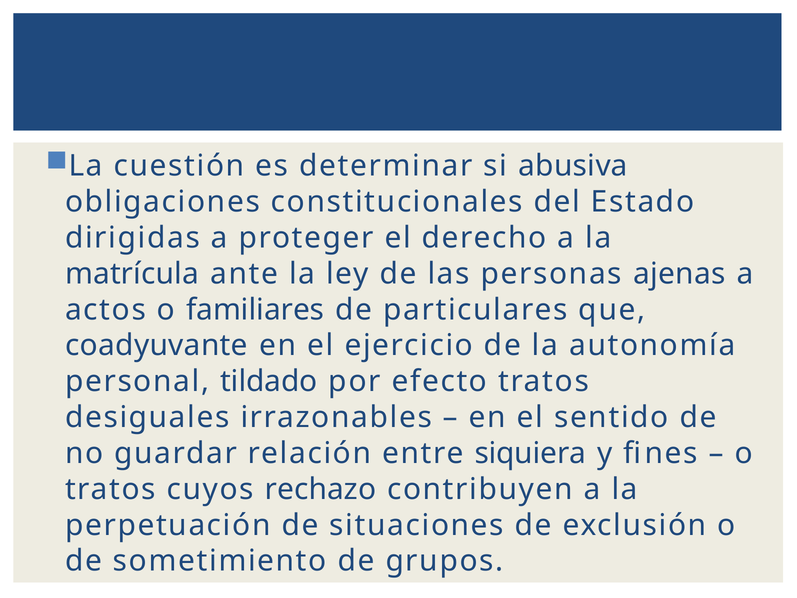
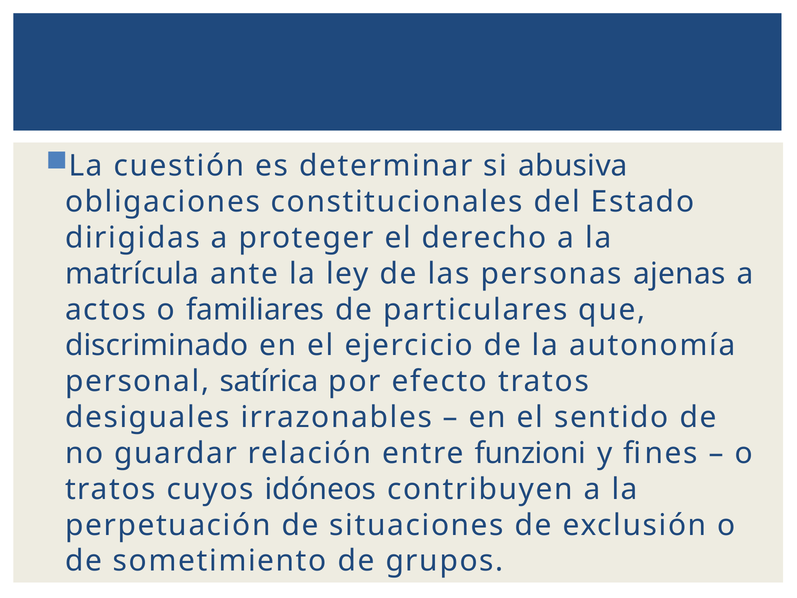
coadyuvante: coadyuvante -> discriminado (157, 345)
tildado: tildado -> satírica (269, 381)
siquiera: siquiera -> funzioni (530, 453)
rechazo: rechazo -> idóneos (320, 489)
